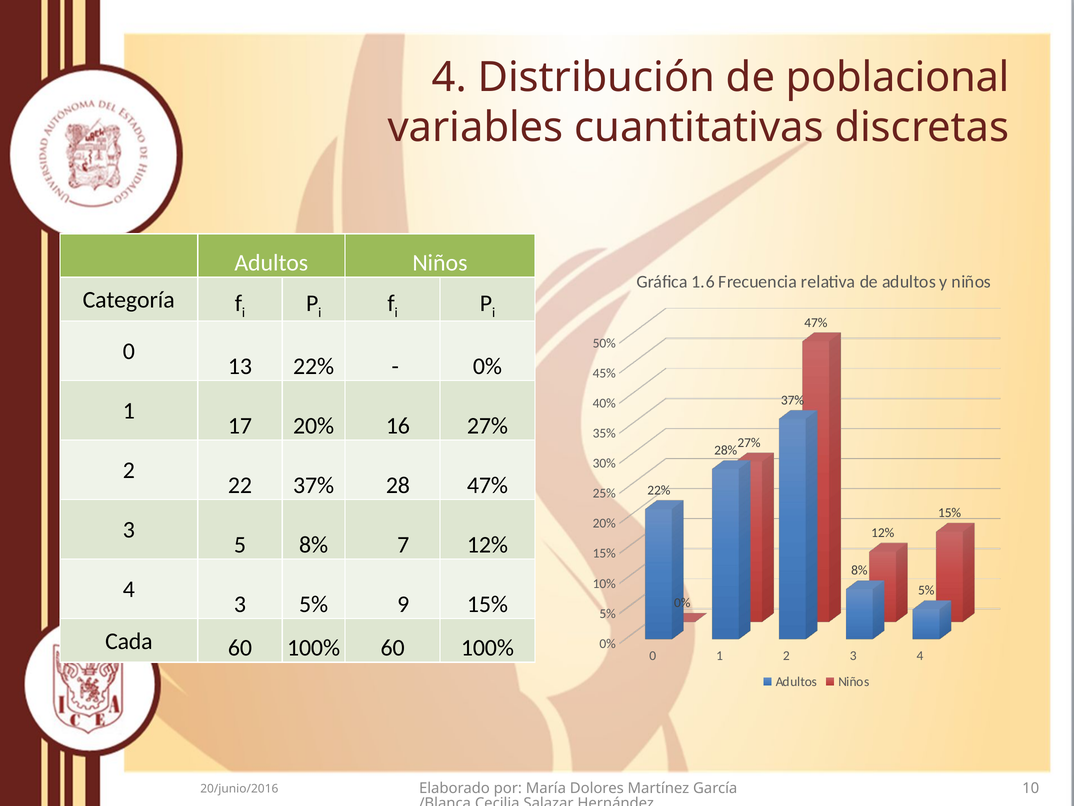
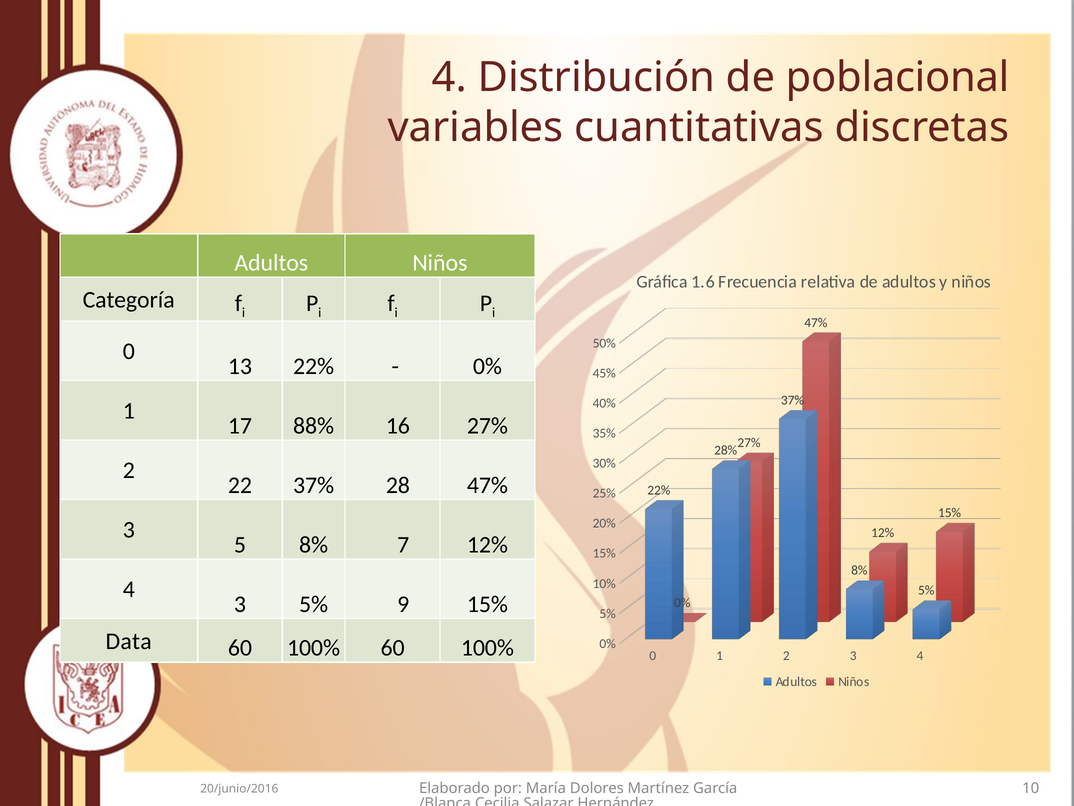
17 20%: 20% -> 88% (314, 425)
Cada: Cada -> Data (129, 641)
